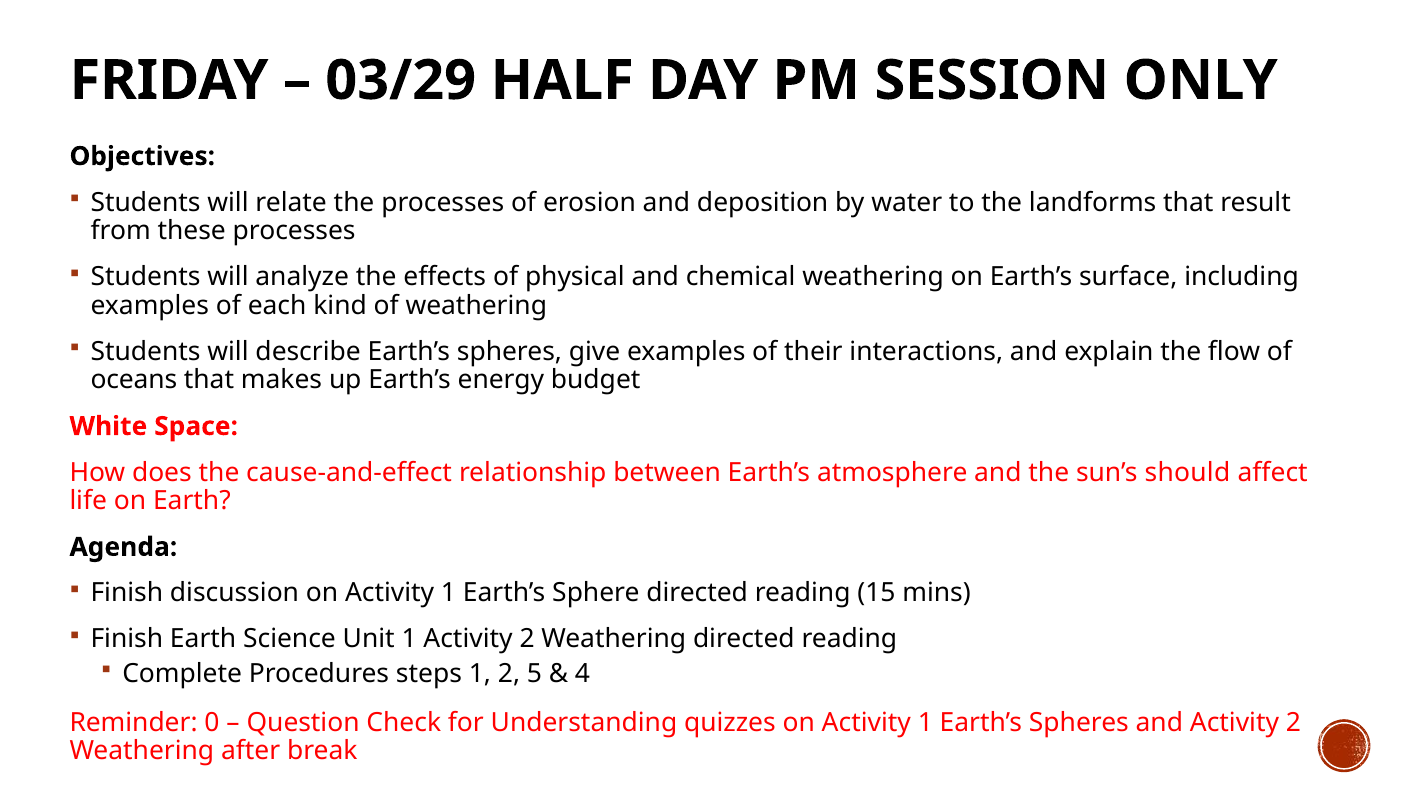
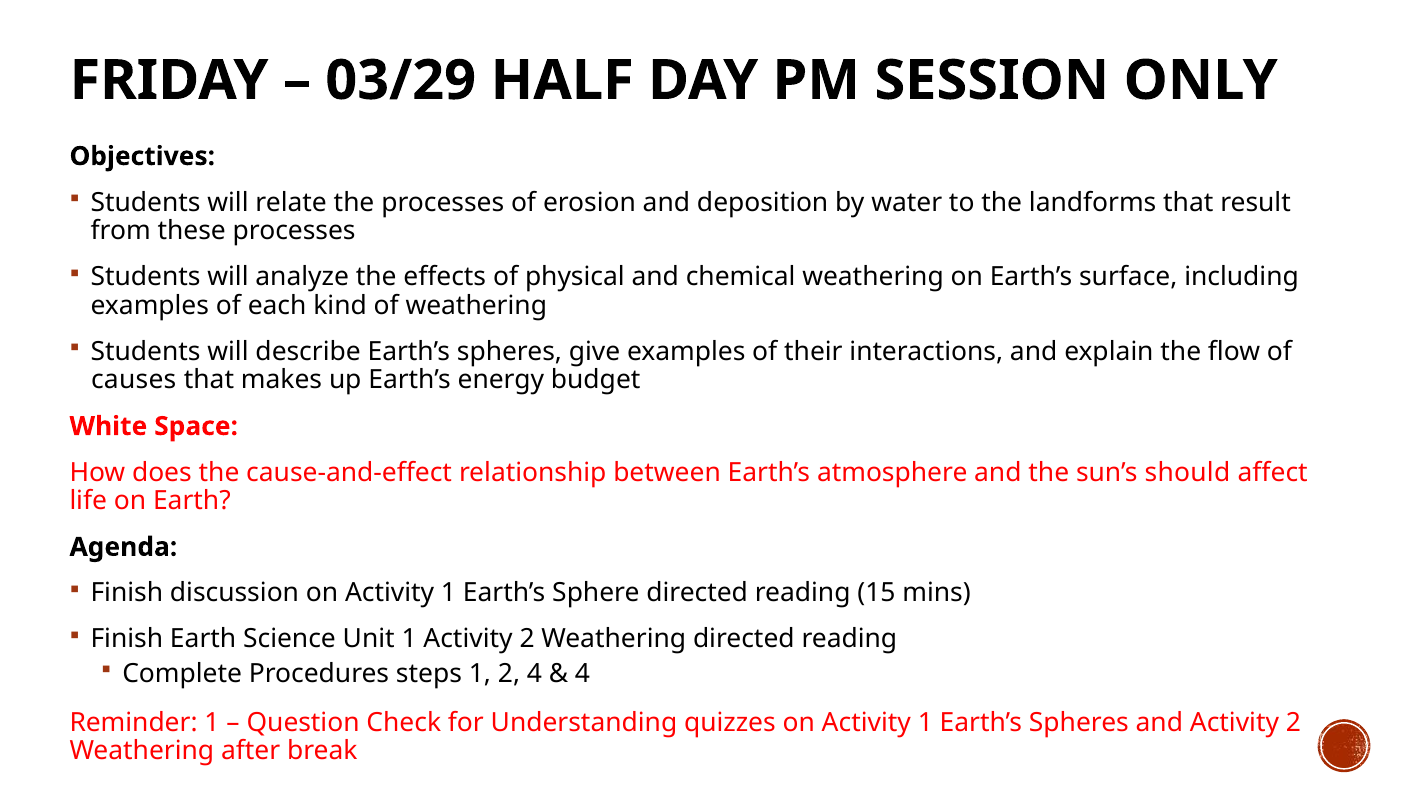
oceans: oceans -> causes (134, 380)
2 5: 5 -> 4 (534, 674)
Reminder 0: 0 -> 1 (212, 723)
